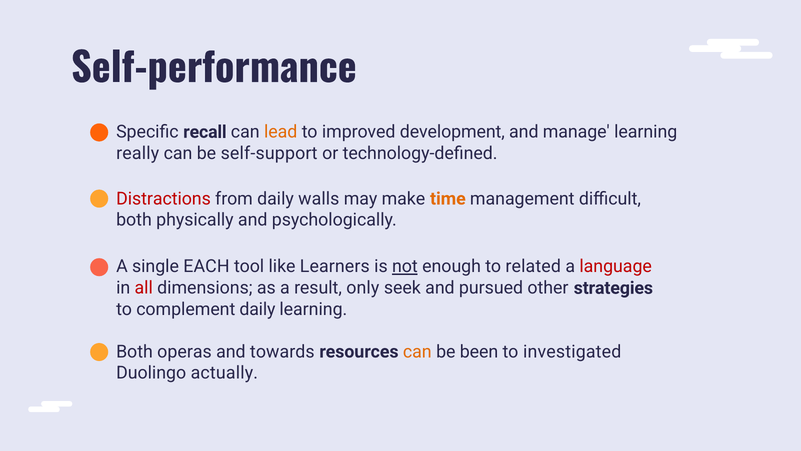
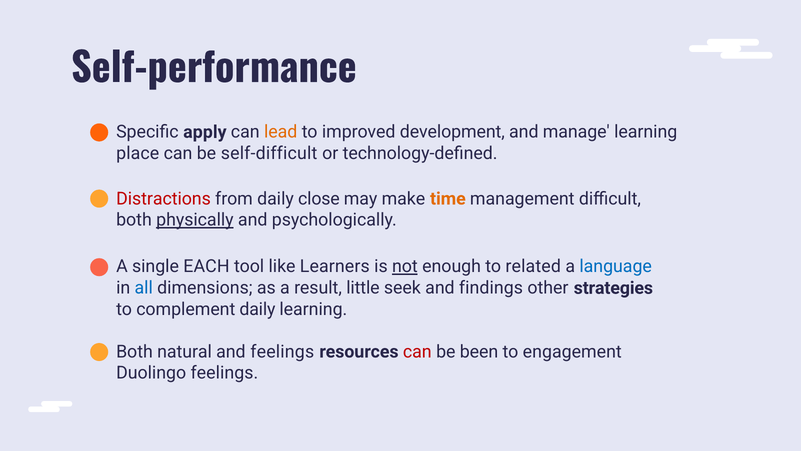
recall: recall -> apply (205, 132)
really: really -> place (138, 153)
self-support: self-support -> self-difficult (269, 153)
walls: walls -> close (319, 199)
physically underline: none -> present (195, 220)
language colour: red -> blue (616, 266)
all colour: red -> blue (144, 288)
only: only -> little (363, 288)
pursued: pursued -> findings (491, 288)
operas: operas -> natural (185, 351)
and towards: towards -> feelings (282, 351)
can colour: orange -> red (417, 351)
investigated: investigated -> engagement (572, 351)
Duolingo actually: actually -> feelings (224, 373)
